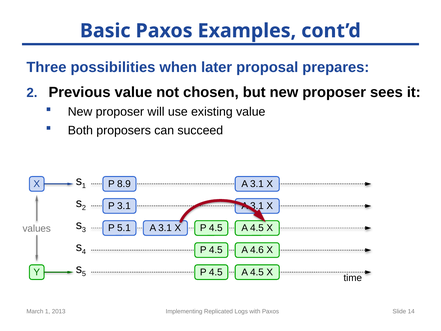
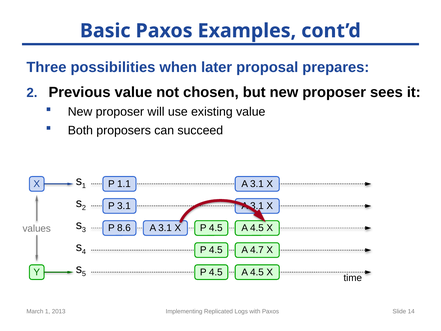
8.9: 8.9 -> 1.1 (124, 184)
5.1: 5.1 -> 8.6 (124, 228)
4.6: 4.6 -> 4.7 (257, 250)
